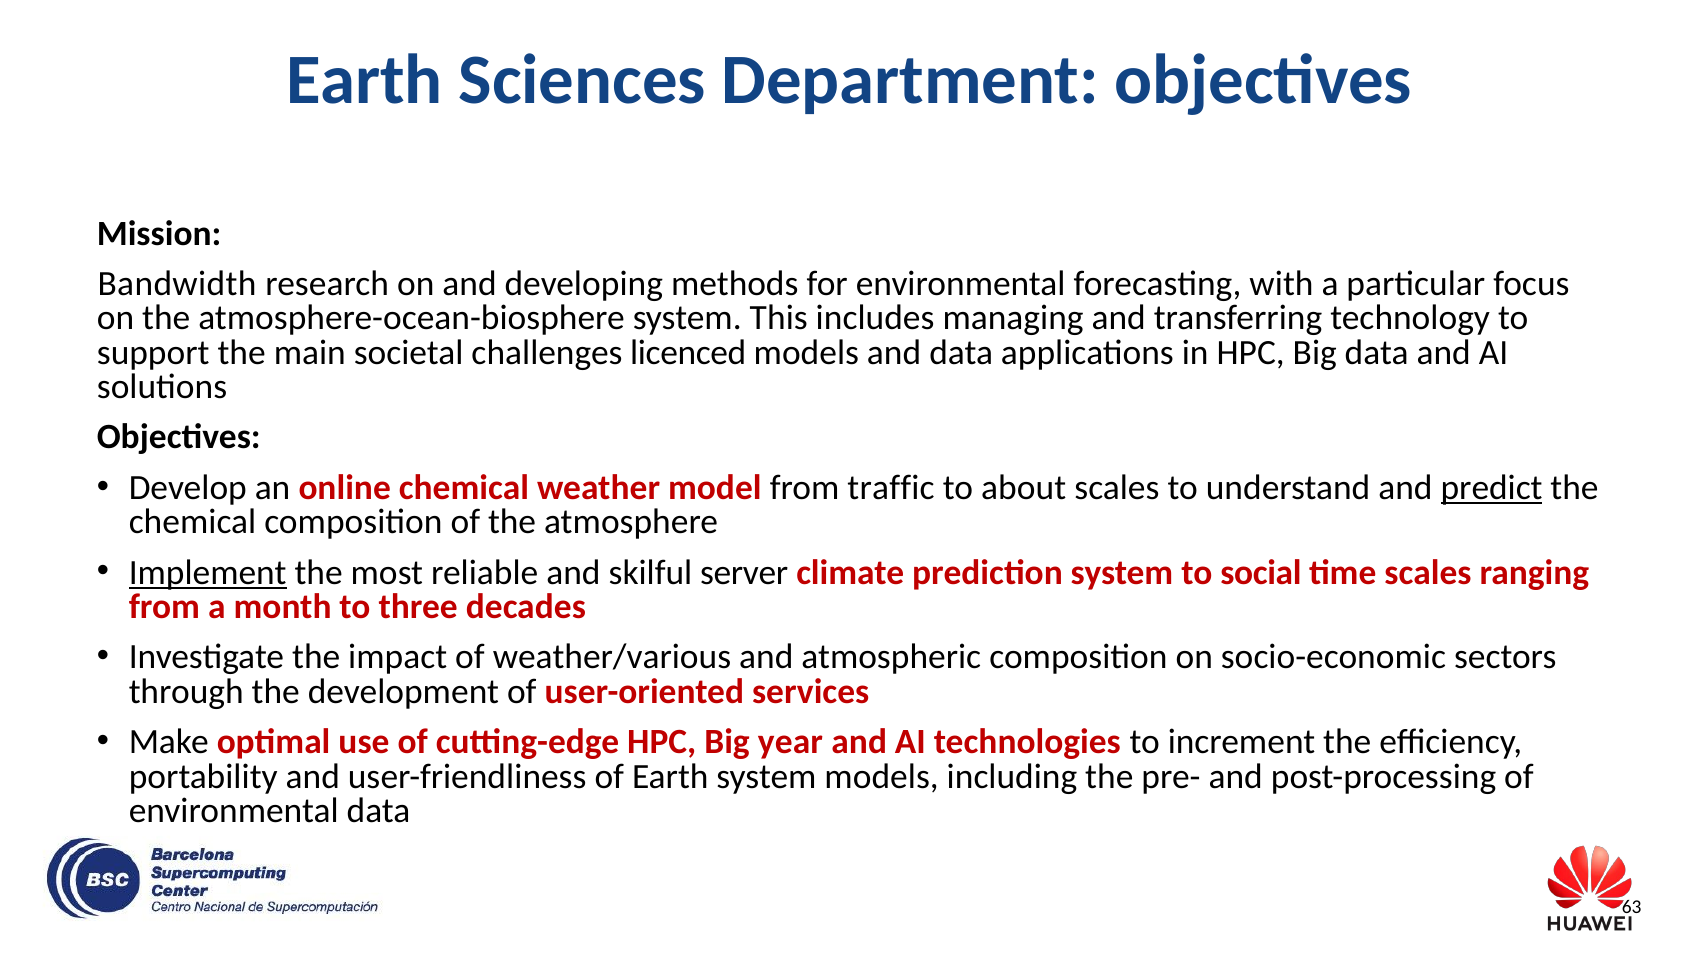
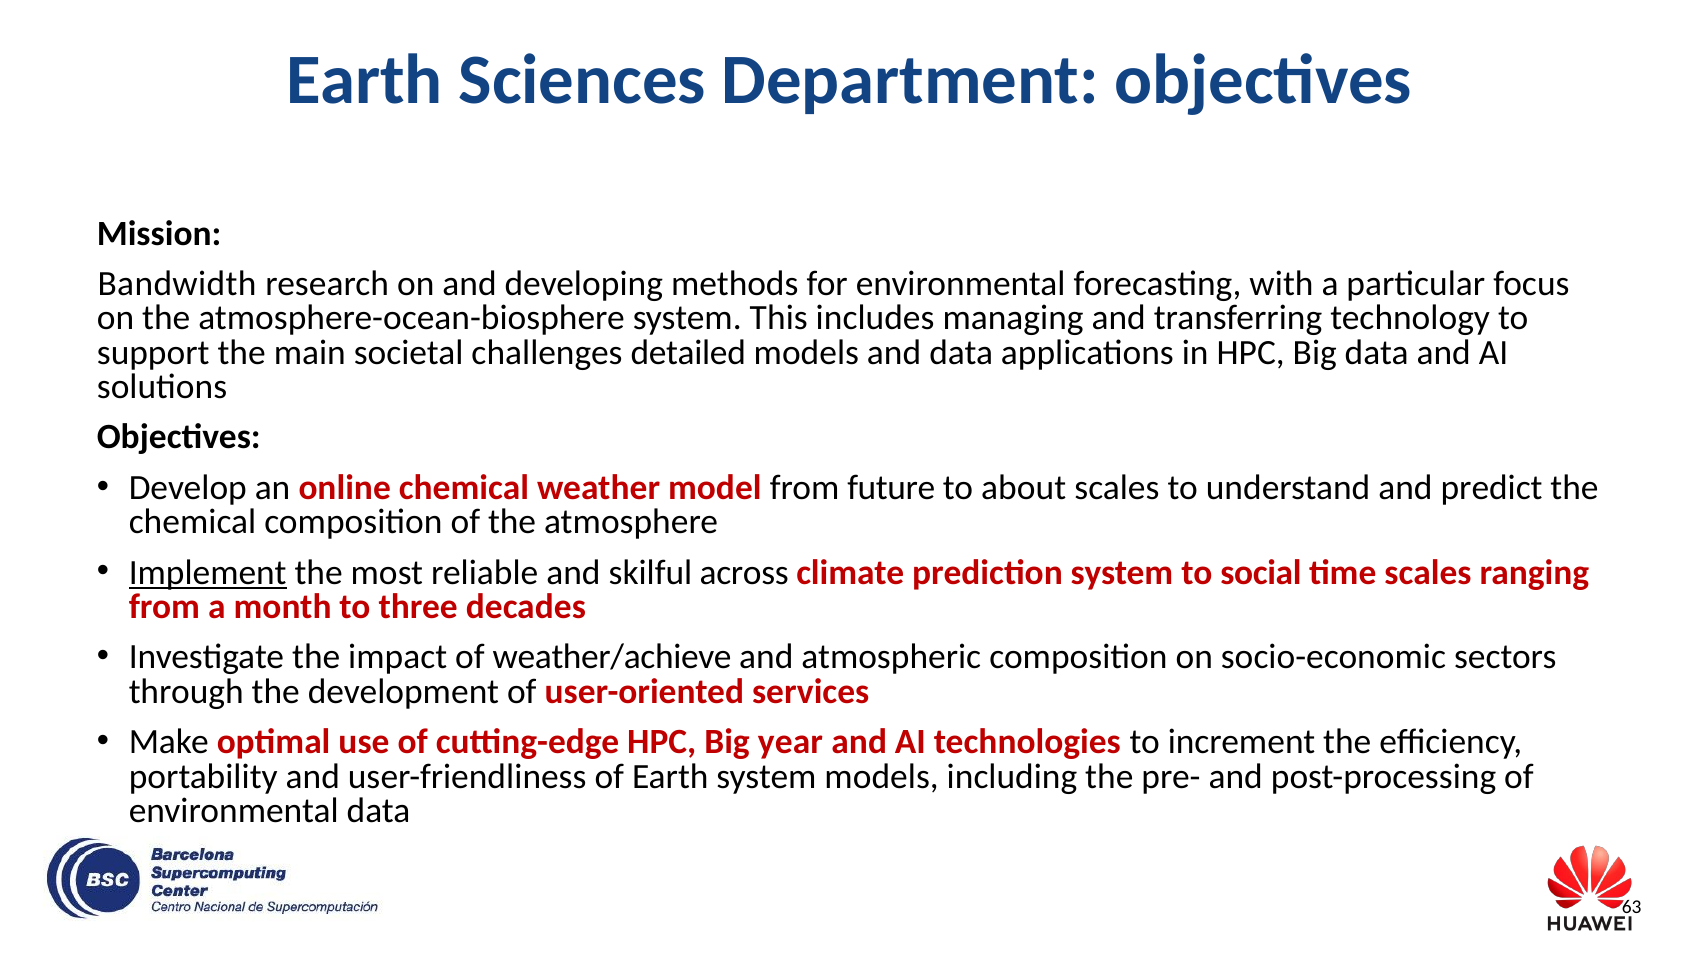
licenced: licenced -> detailed (688, 353)
traffic: traffic -> future (891, 488)
predict underline: present -> none (1492, 488)
server: server -> across (744, 573)
weather/various: weather/various -> weather/achieve (612, 657)
